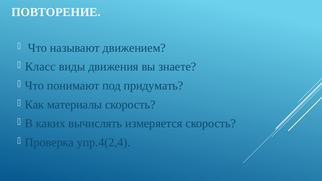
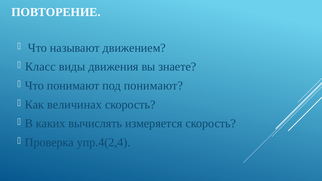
под придумать: придумать -> понимают (153, 86)
материалы: материалы -> величинах (74, 105)
